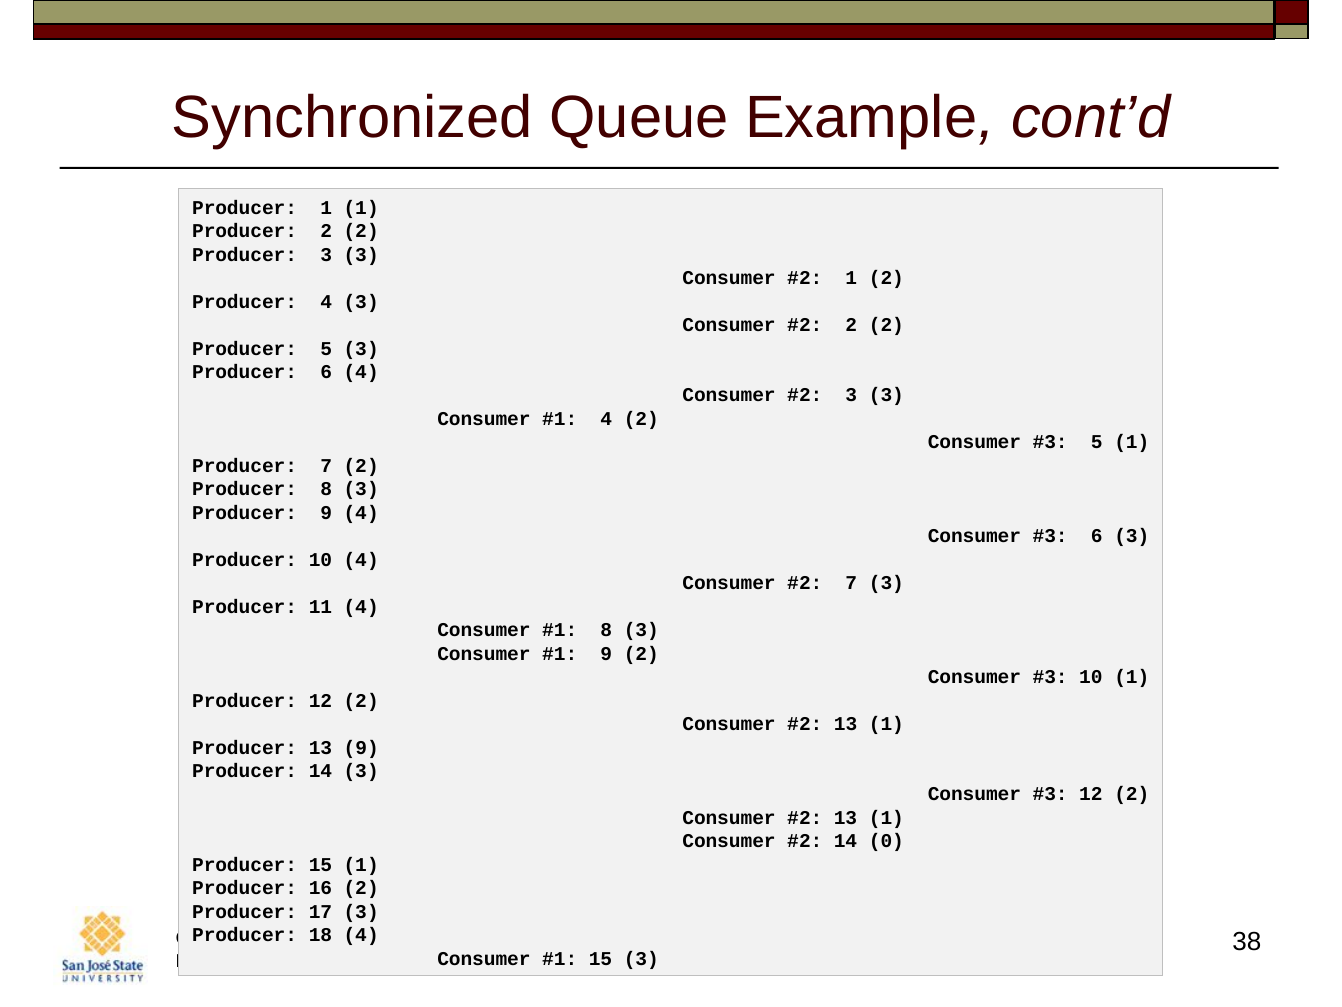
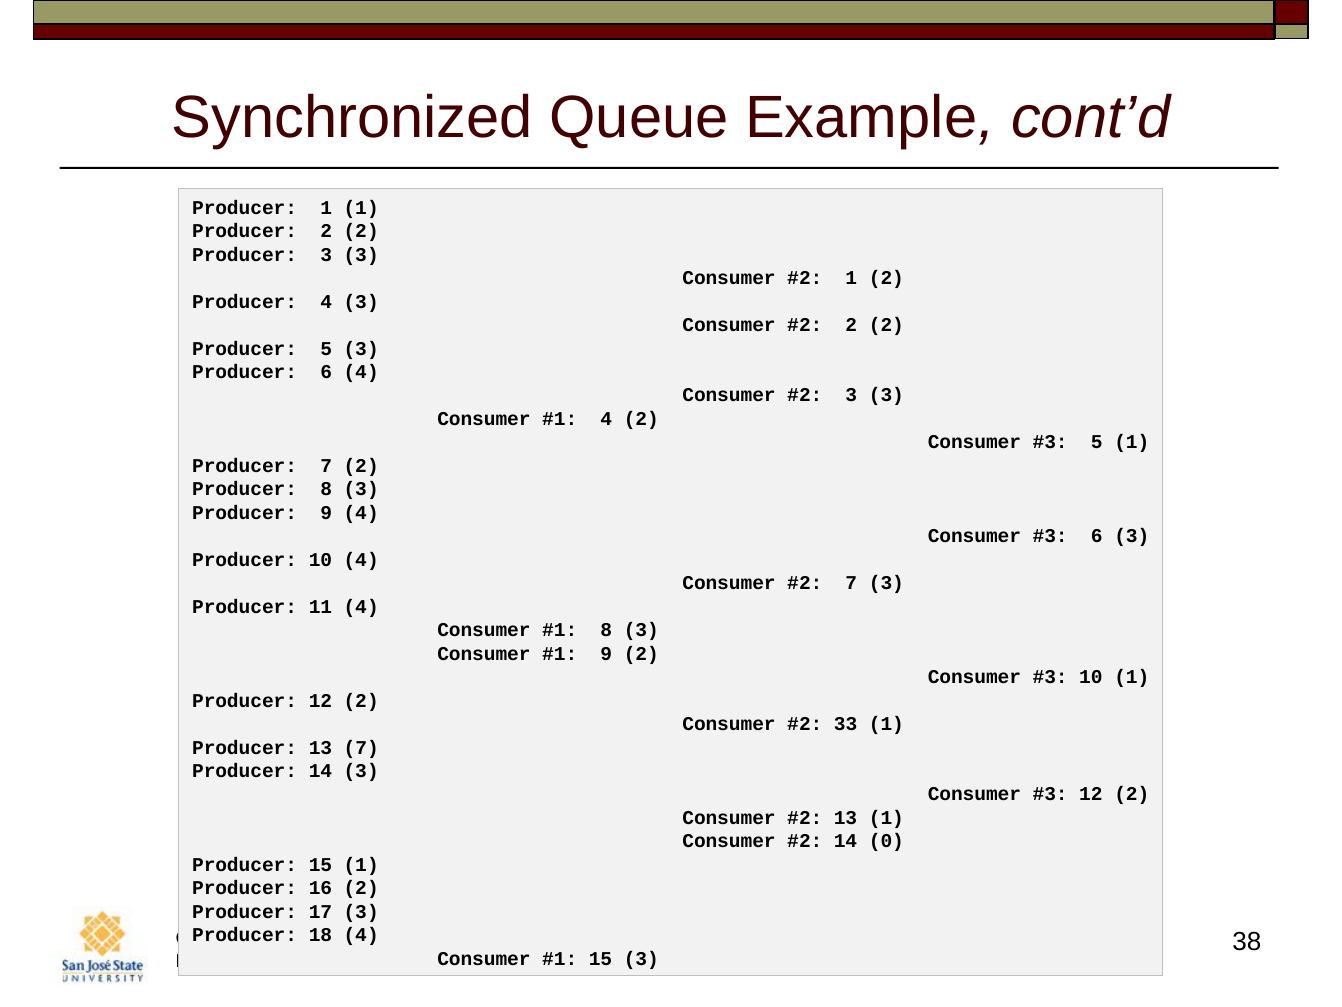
13: 13 -> 33 (846, 724)
13 9: 9 -> 7 (361, 747)
